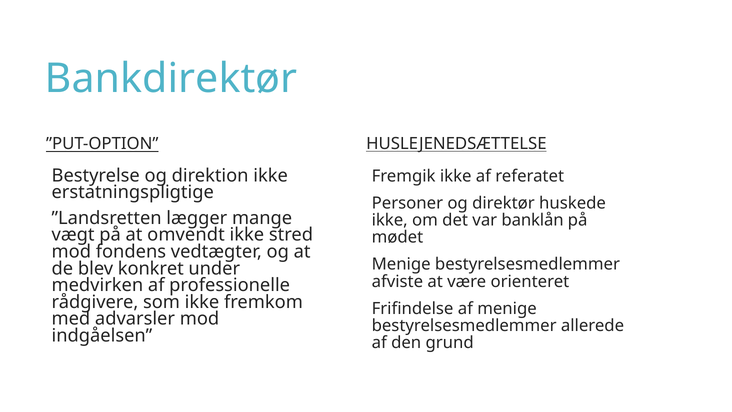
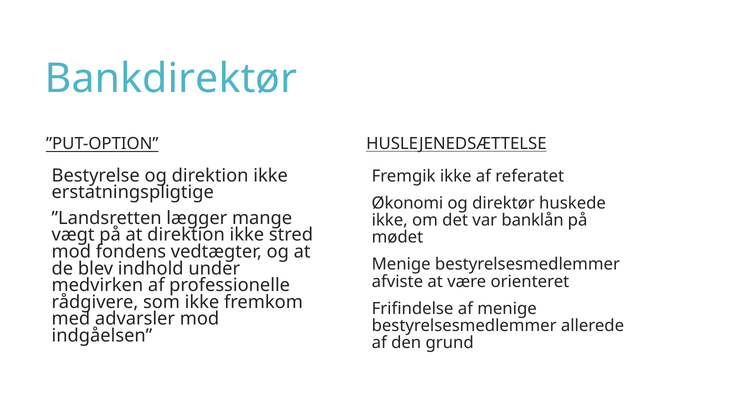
Personer: Personer -> Økonomi (407, 203)
at omvendt: omvendt -> direktion (186, 235)
konkret: konkret -> indhold (151, 268)
